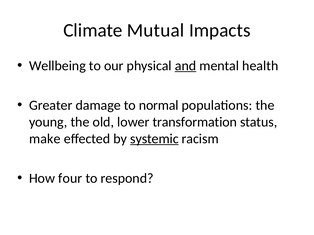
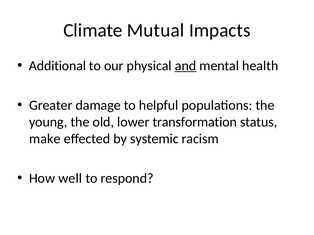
Wellbeing: Wellbeing -> Additional (57, 66)
normal: normal -> helpful (159, 105)
systemic underline: present -> none (154, 139)
four: four -> well (70, 179)
